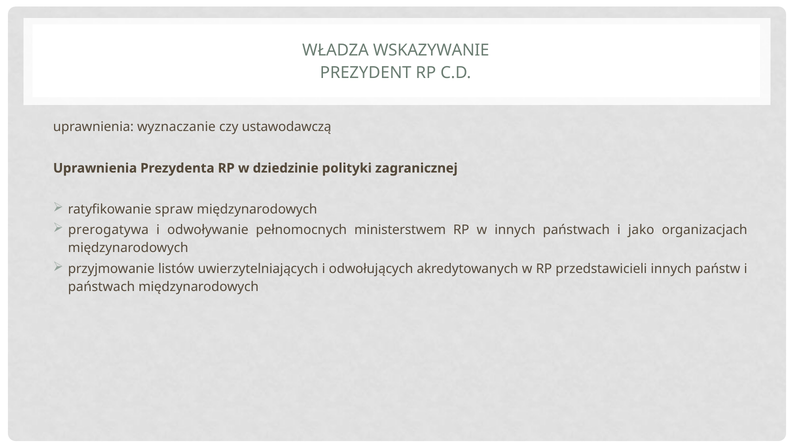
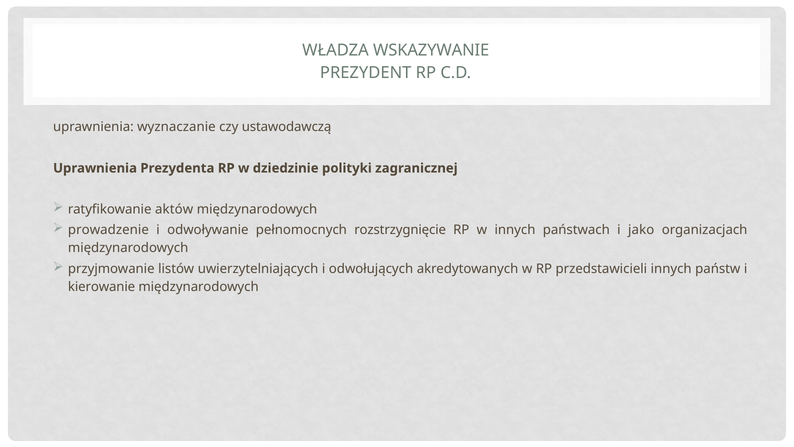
spraw: spraw -> aktów (174, 209)
prerogatywa: prerogatywa -> prowadzenie (108, 230)
ministerstwem: ministerstwem -> rozstrzygnięcie (400, 230)
państwach: państwach -> kierowanie (102, 286)
